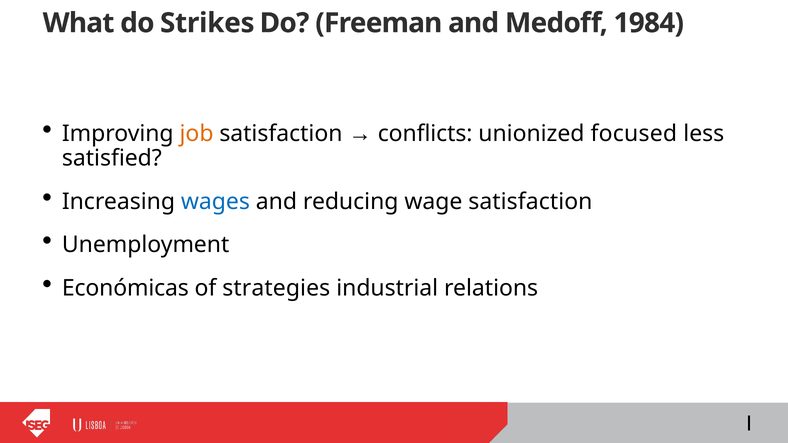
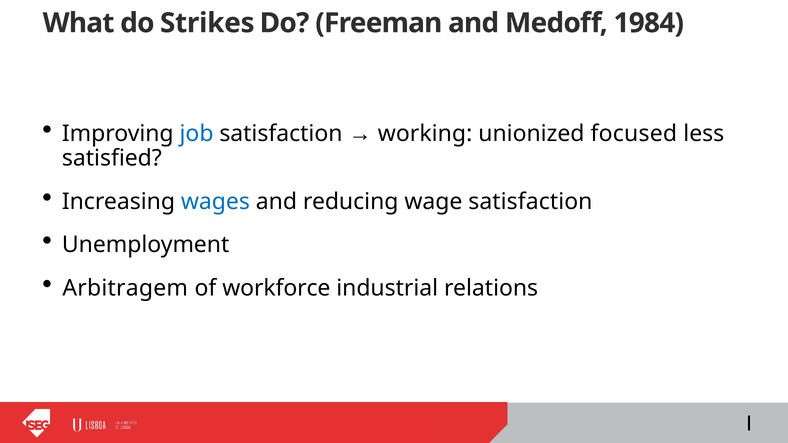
job colour: orange -> blue (197, 134)
conflicts: conflicts -> working (425, 134)
Económicas: Económicas -> Arbitragem (125, 288)
strategies: strategies -> workforce (276, 288)
